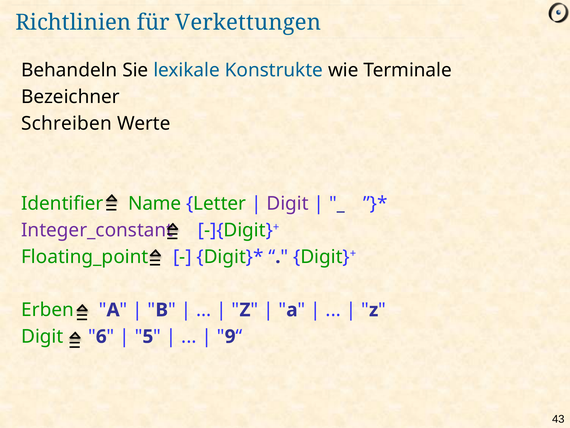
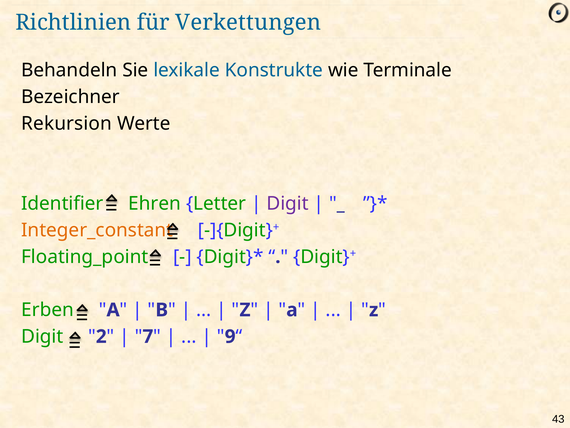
Schreiben: Schreiben -> Rekursion (67, 123)
Name: Name -> Ehren (155, 203)
Integer_constant colour: purple -> orange (97, 230)
6: 6 -> 2 (101, 336)
5: 5 -> 7 (148, 336)
